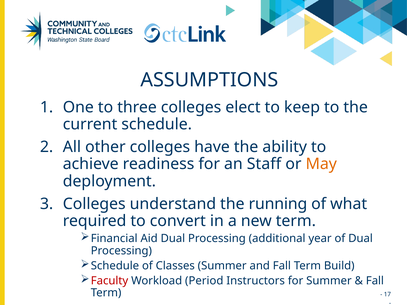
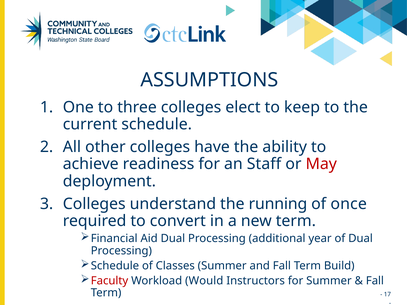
May colour: orange -> red (321, 164)
what: what -> once (349, 204)
Period: Period -> Would (204, 281)
